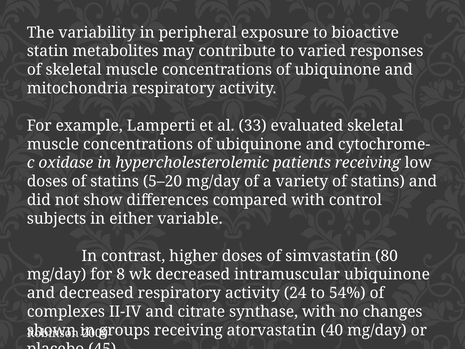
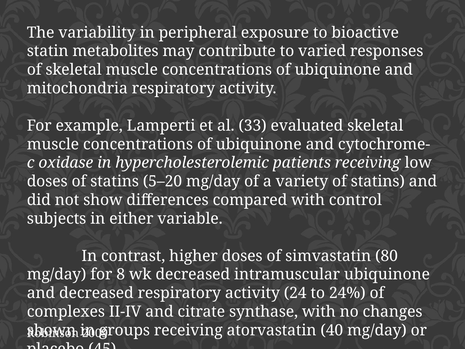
54%: 54% -> 24% (347, 293)
